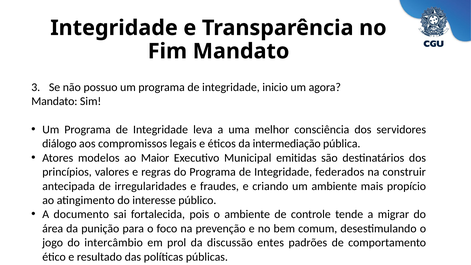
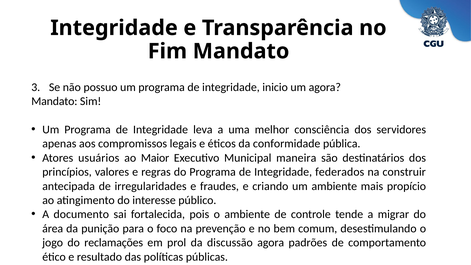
diálogo: diálogo -> apenas (59, 144)
intermediação: intermediação -> conformidade (287, 144)
modelos: modelos -> usuários (99, 158)
emitidas: emitidas -> maneira (296, 158)
intercâmbio: intercâmbio -> reclamações (114, 243)
discussão entes: entes -> agora (271, 243)
